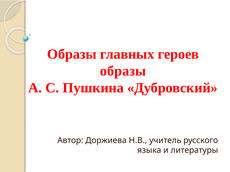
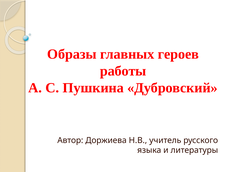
образы: образы -> работы (123, 71)
